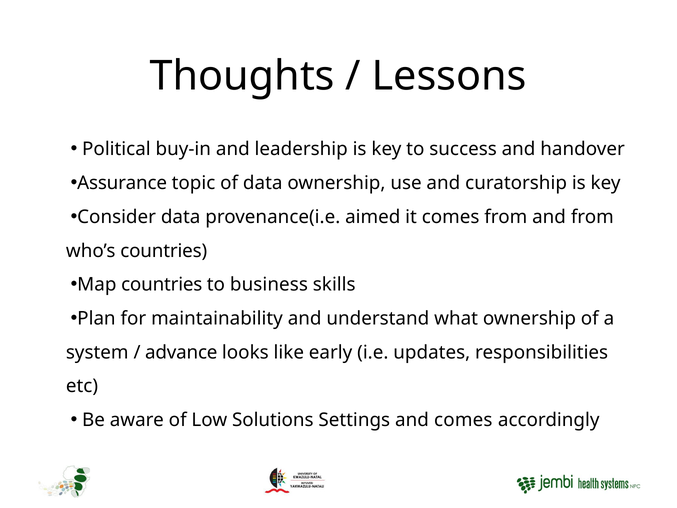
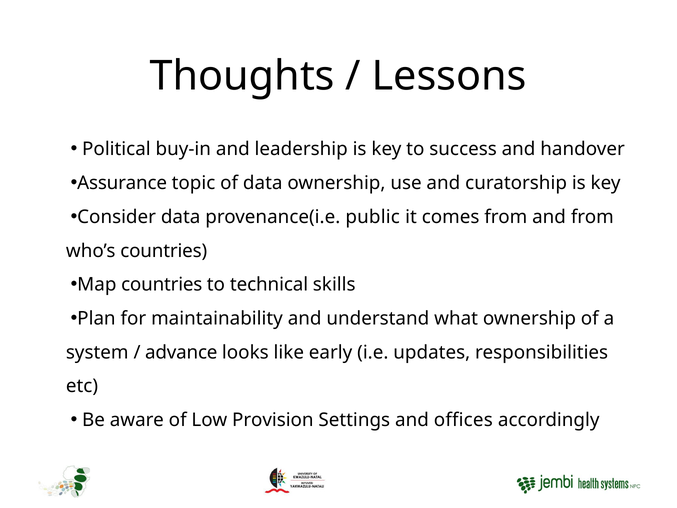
aimed: aimed -> public (373, 217)
business: business -> technical (269, 285)
Solutions: Solutions -> Provision (273, 420)
and comes: comes -> offices (463, 420)
